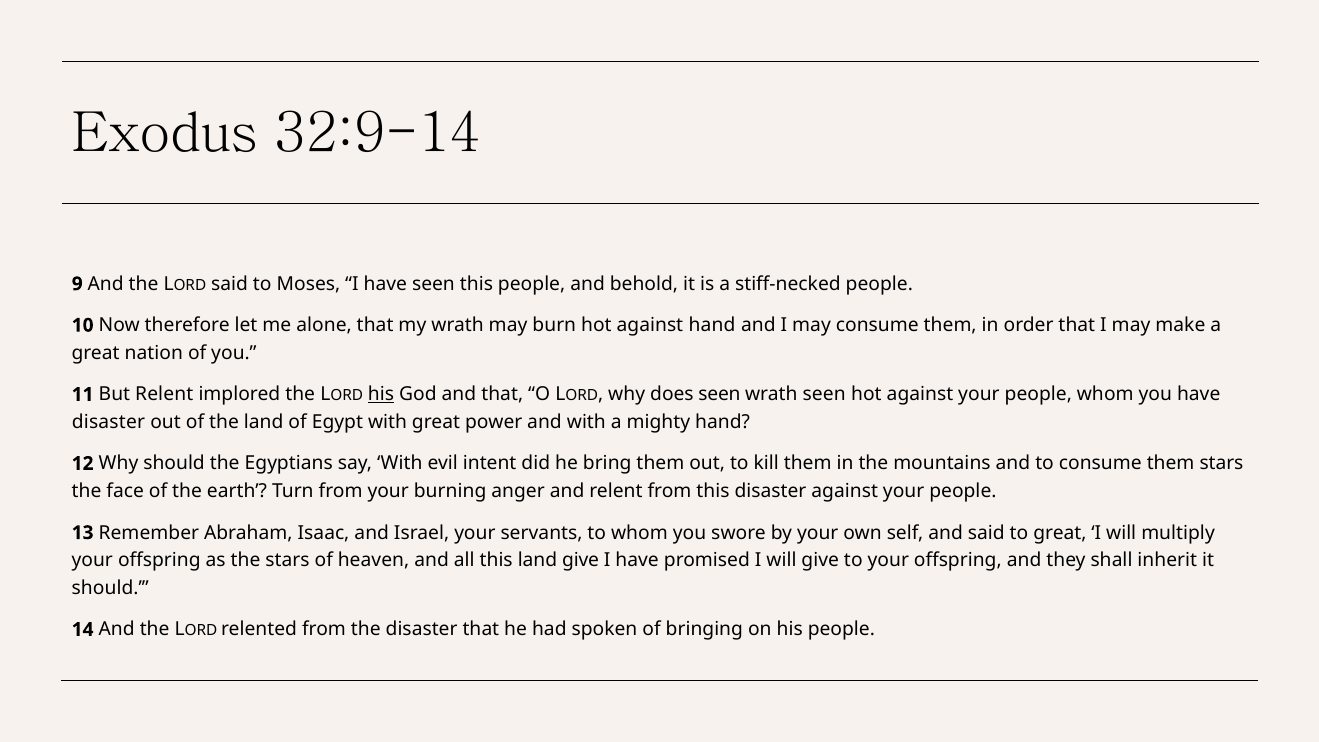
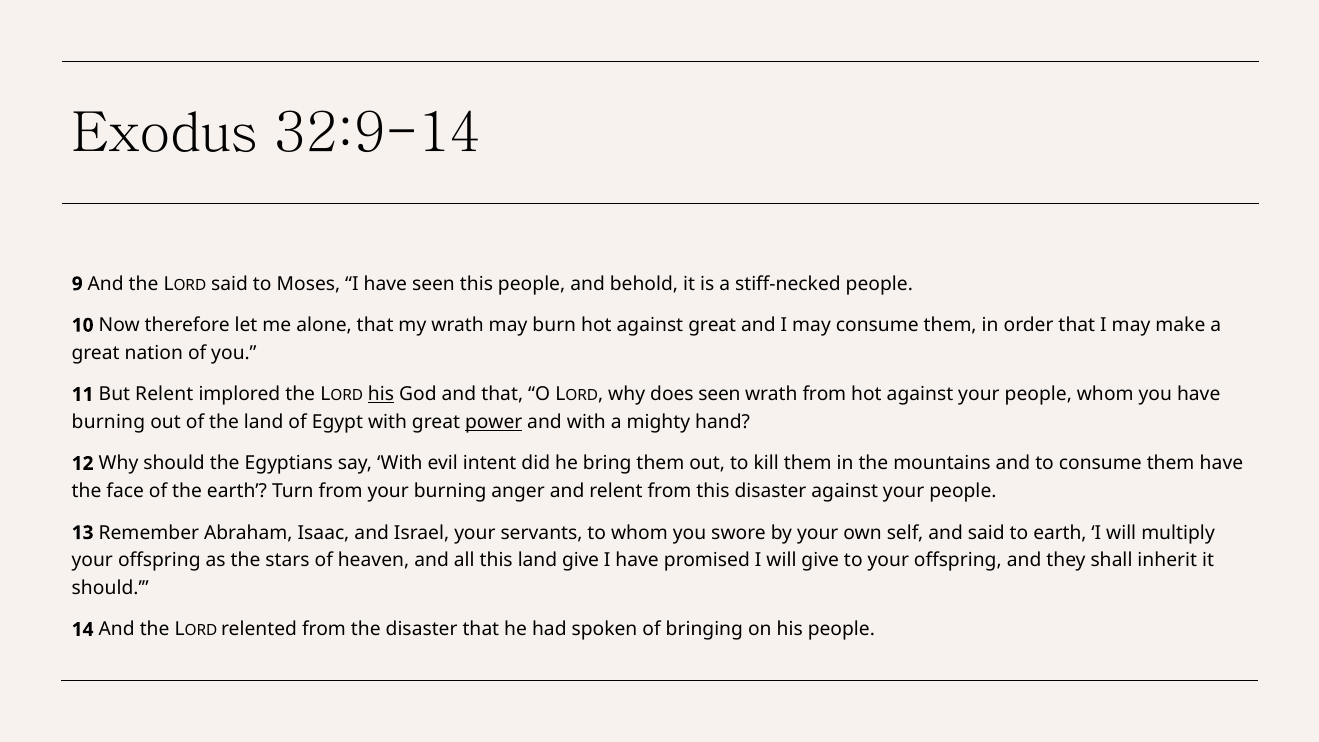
against hand: hand -> great (712, 325)
wrath seen: seen -> from (824, 394)
disaster: disaster -> burning (108, 422)
power underline: none -> present (494, 422)
them stars: stars -> have (1221, 464)
to great: great -> earth (1060, 533)
